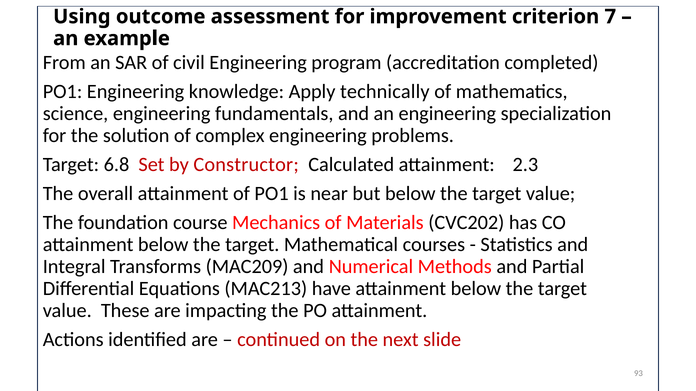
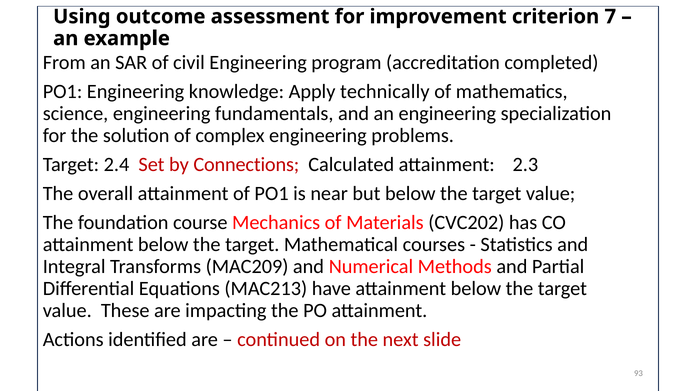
6.8: 6.8 -> 2.4 (116, 165)
Constructor: Constructor -> Connections (246, 165)
